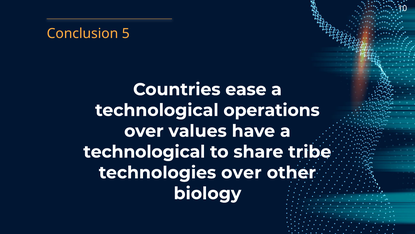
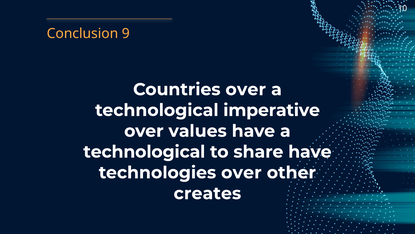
5: 5 -> 9 (126, 34)
Countries ease: ease -> over (246, 89)
operations: operations -> imperative (272, 110)
share tribe: tribe -> have (310, 152)
biology: biology -> creates (207, 193)
